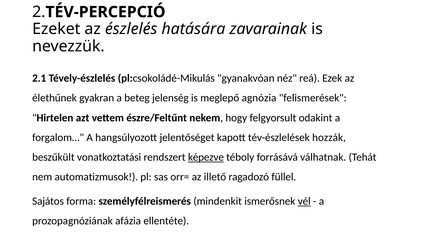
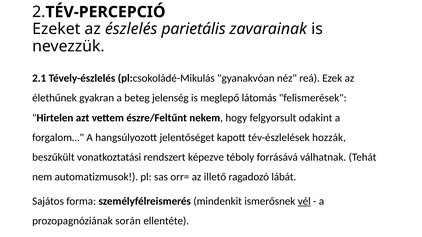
hatására: hatására -> parietális (194, 29)
agnózia: agnózia -> látomás (259, 98)
képezve underline: present -> none (206, 157)
füllel: füllel -> lábát (284, 177)
afázia: afázia -> során (128, 221)
